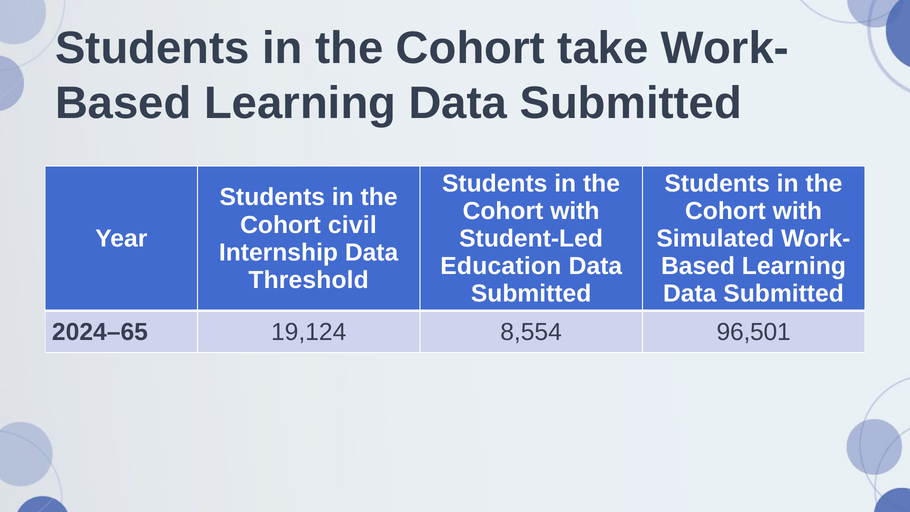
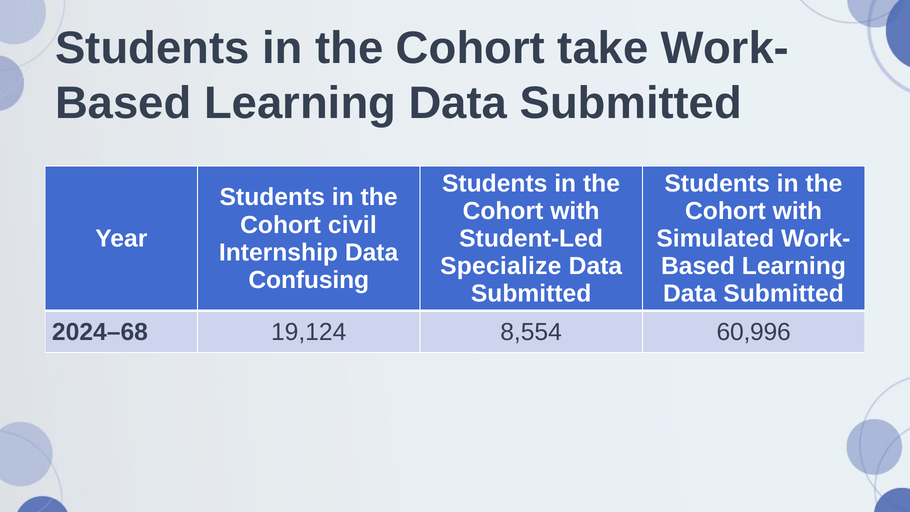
Education: Education -> Specialize (501, 266)
Threshold: Threshold -> Confusing (309, 280)
2024–65: 2024–65 -> 2024–68 (100, 332)
96,501: 96,501 -> 60,996 (754, 332)
